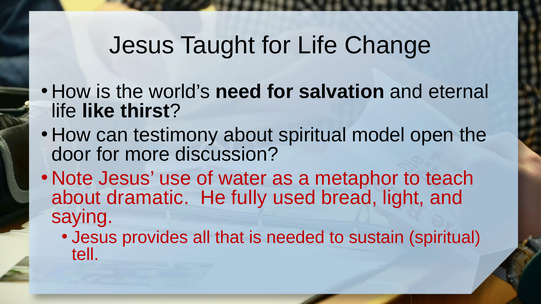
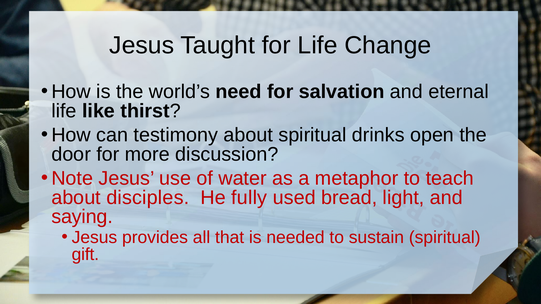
model: model -> drinks (378, 135)
dramatic: dramatic -> disciples (148, 198)
tell: tell -> gift (85, 255)
